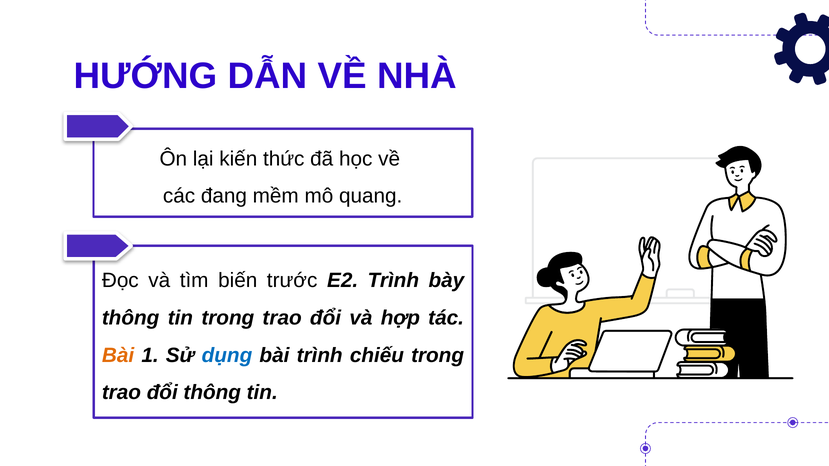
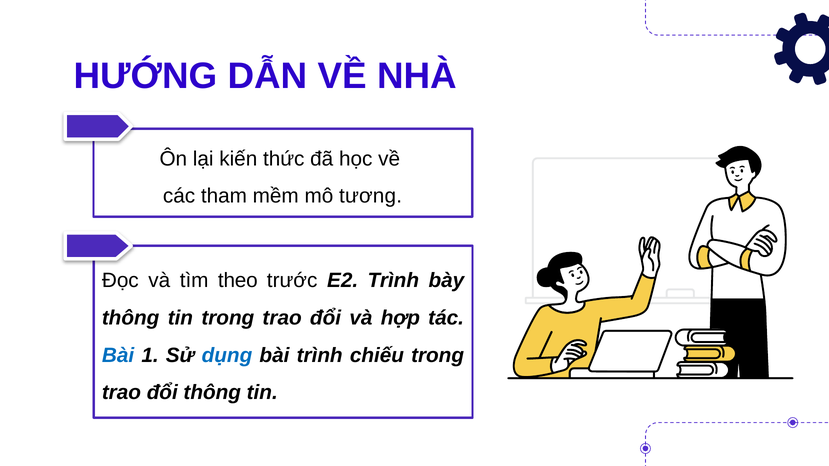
đang: đang -> tham (224, 196)
quang: quang -> tương (371, 196)
biến: biến -> theo (238, 281)
Bài colour: orange -> blue (118, 355)
